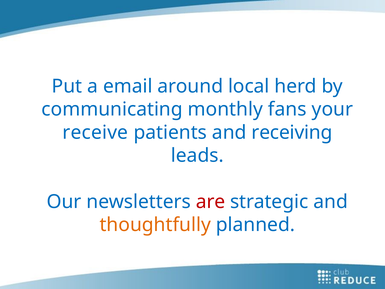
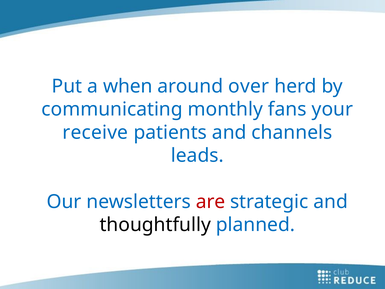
email: email -> when (128, 86)
local: local -> over (249, 86)
receiving: receiving -> channels (292, 132)
thoughtfully colour: orange -> black (155, 225)
